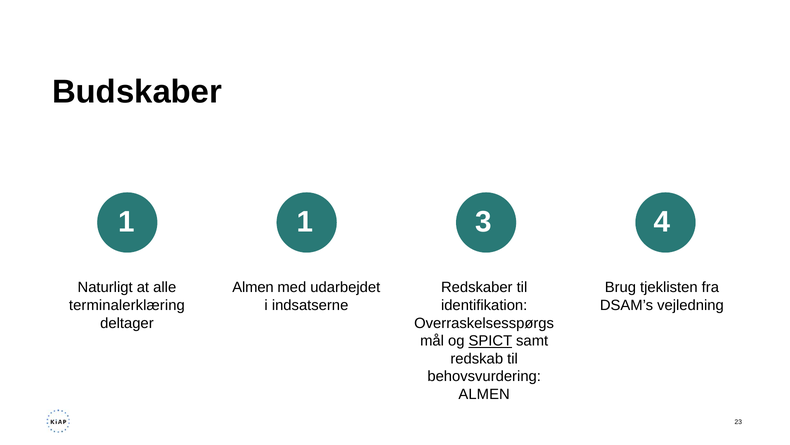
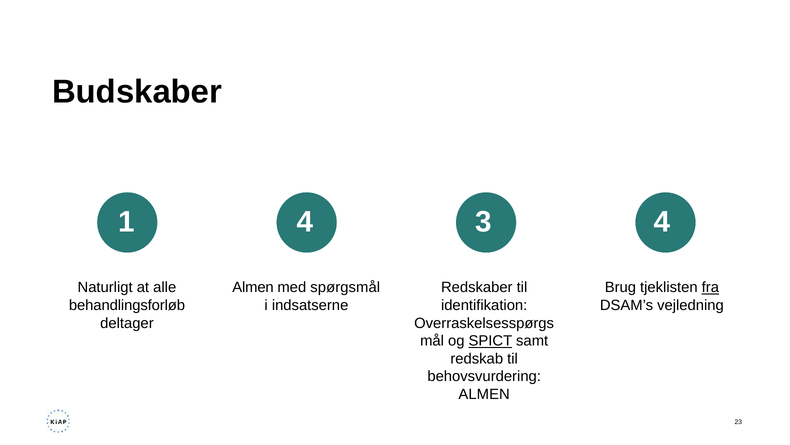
1 1: 1 -> 4 (305, 221)
udarbejdet: udarbejdet -> spørgsmål (345, 287)
fra underline: none -> present (710, 287)
terminalerklæring: terminalerklæring -> behandlingsforløb (127, 305)
